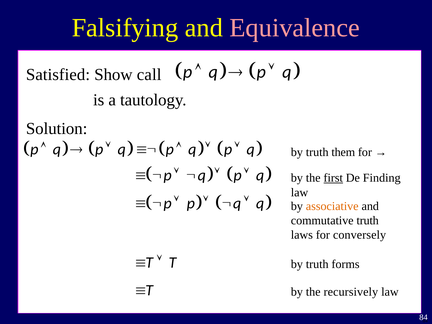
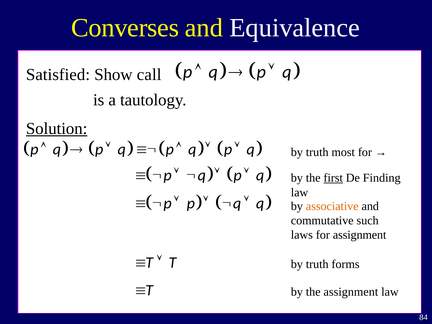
Falsifying: Falsifying -> Converses (125, 28)
Equivalence colour: pink -> white (295, 28)
Solution underline: none -> present (57, 129)
them: them -> most (343, 152)
commutative truth: truth -> such (368, 221)
for conversely: conversely -> assignment (360, 235)
the recursively: recursively -> assignment (351, 292)
